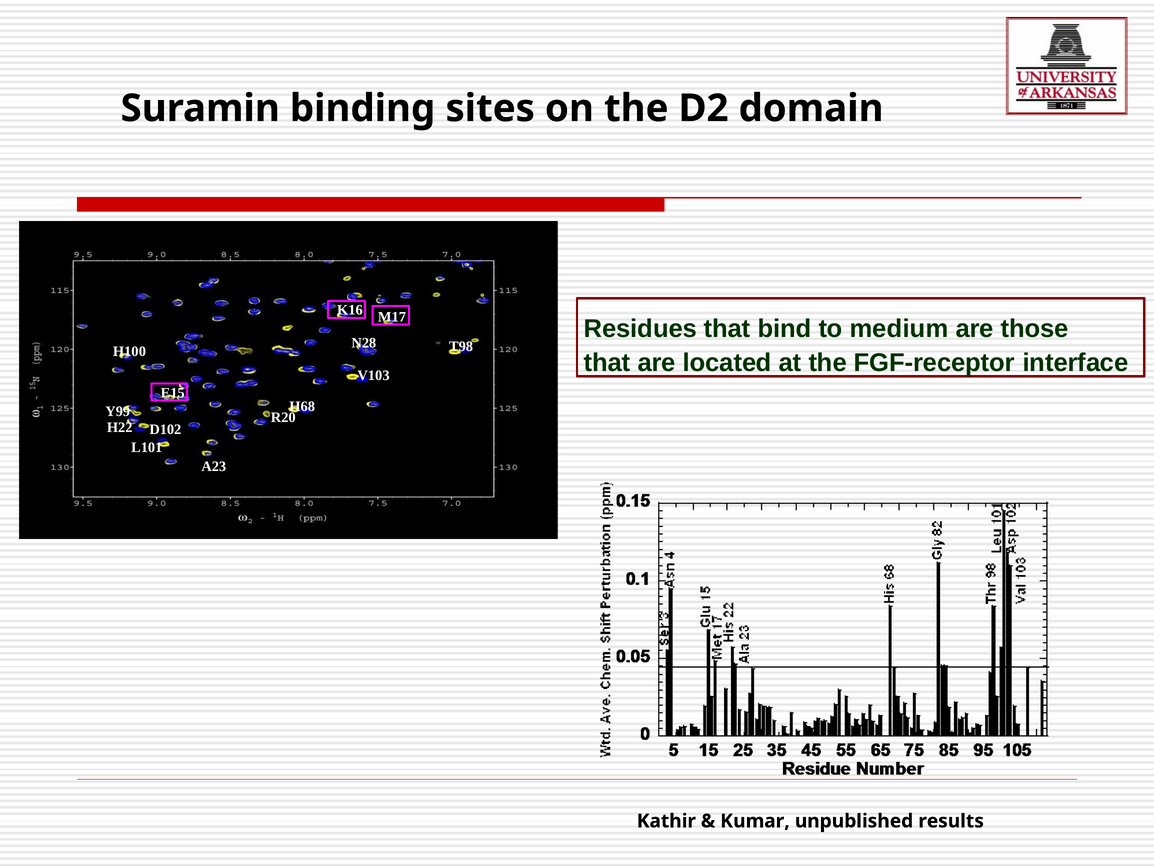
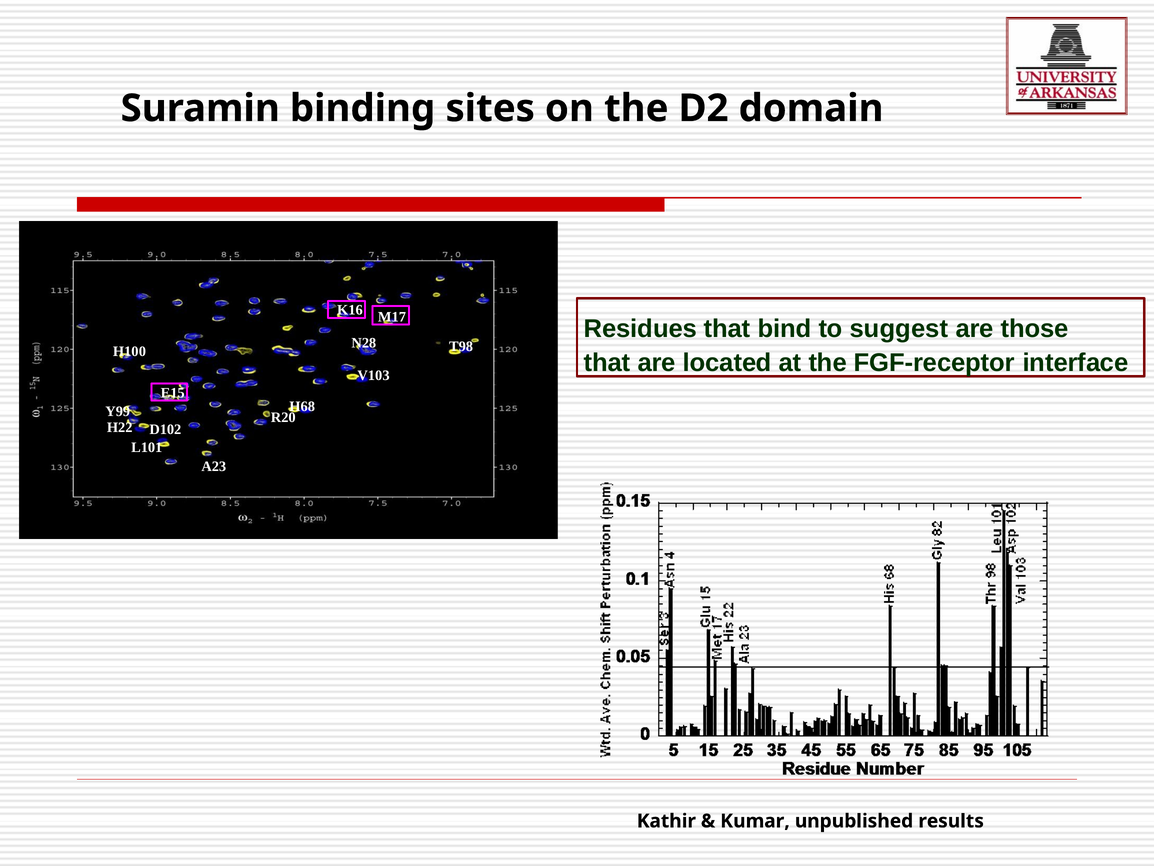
medium: medium -> suggest (899, 329)
